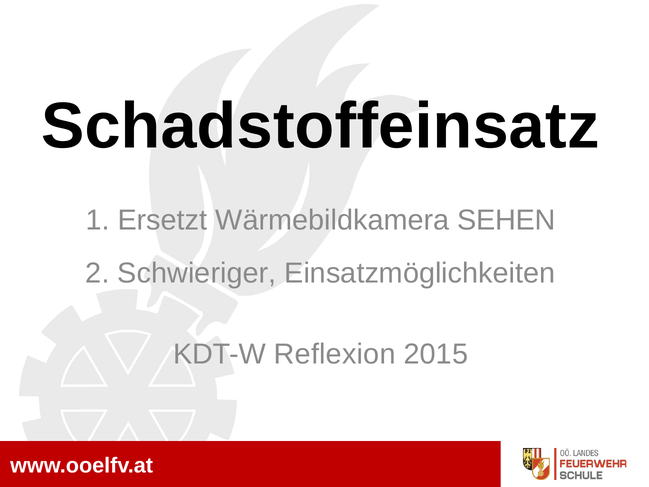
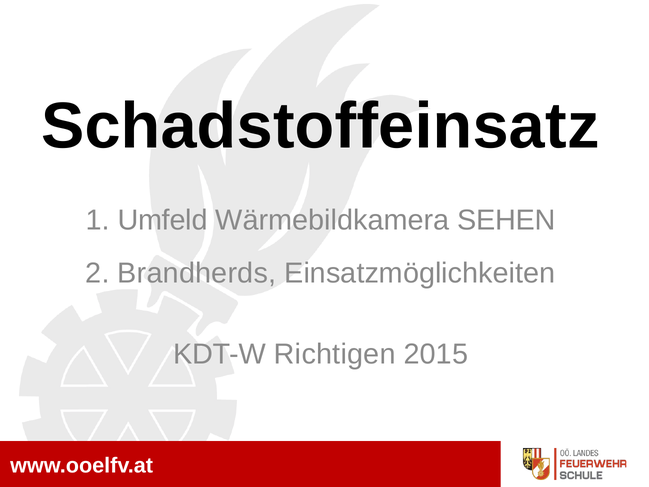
Ersetzt: Ersetzt -> Umfeld (163, 220)
Schwieriger: Schwieriger -> Brandherds (197, 273)
Reflexion: Reflexion -> Richtigen (335, 354)
